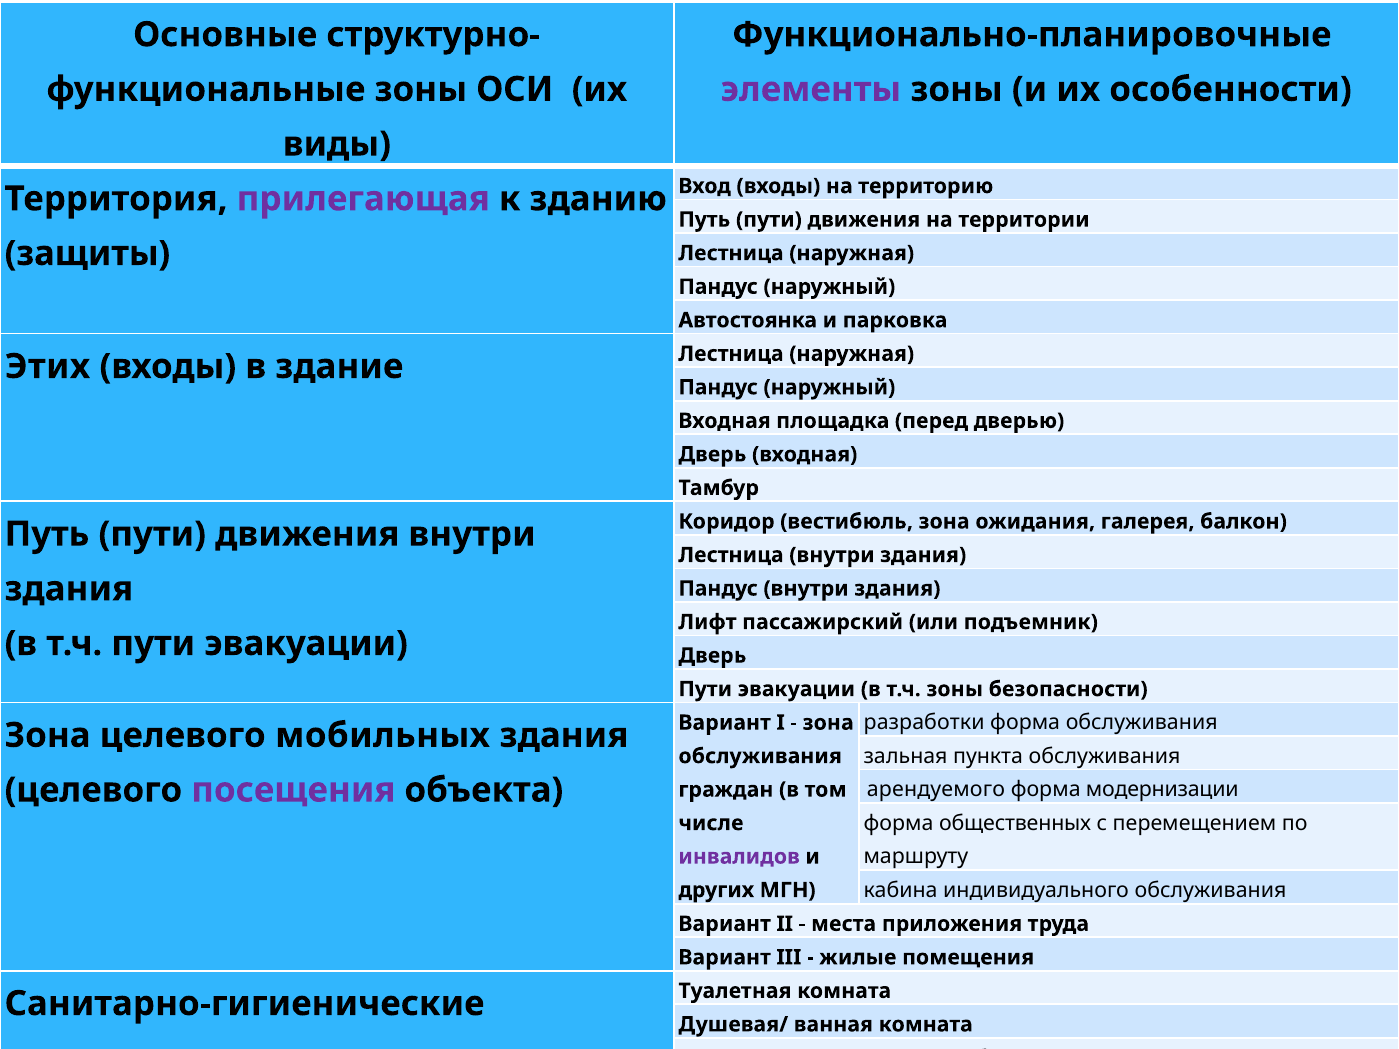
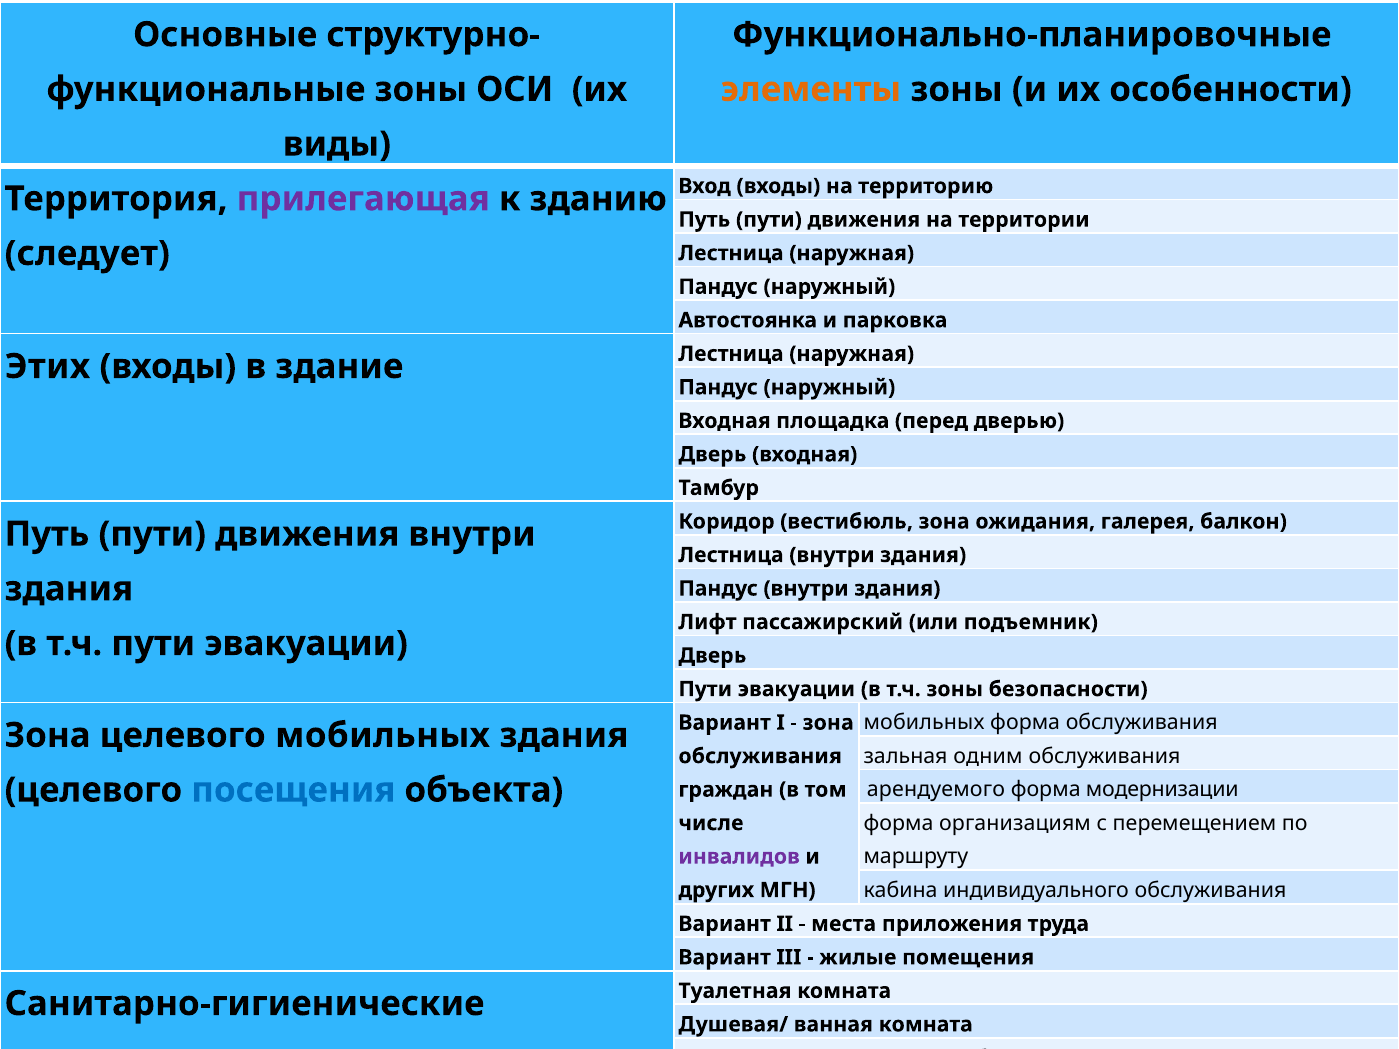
элементы colour: purple -> orange (811, 89)
защиты: защиты -> следует (87, 254)
разработки: разработки -> мобильных (924, 723)
пункта: пункта -> одним (988, 756)
посещения colour: purple -> blue (293, 790)
общественных: общественных -> организациям (1015, 823)
